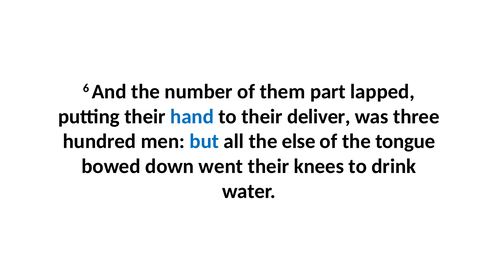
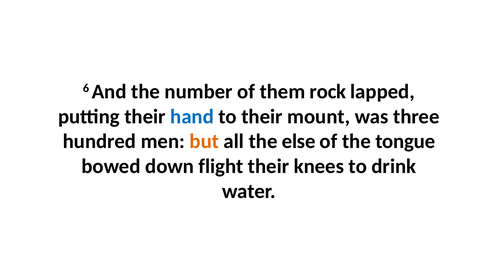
part: part -> rock (328, 92)
deliver: deliver -> mount (319, 117)
but colour: blue -> orange (204, 141)
went: went -> flight (221, 166)
